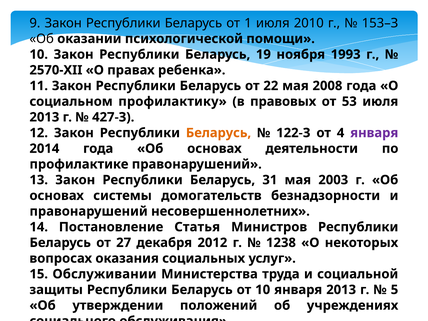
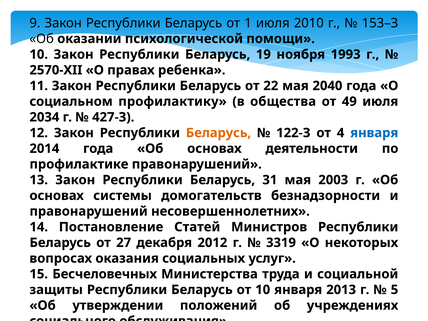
2008: 2008 -> 2040 (327, 86)
правовых: правовых -> общества (283, 101)
53: 53 -> 49 (349, 101)
2013: 2013 -> 2034 (44, 117)
января colour: purple -> blue (374, 133)
Статья: Статья -> Статей (197, 227)
1238: 1238 -> 3319 (281, 243)
Обслуживании: Обслуживании -> Бесчеловечных (105, 274)
